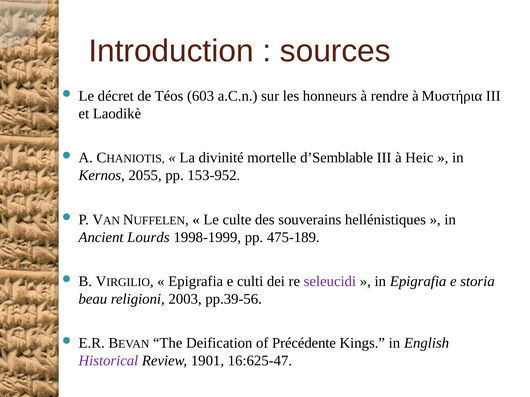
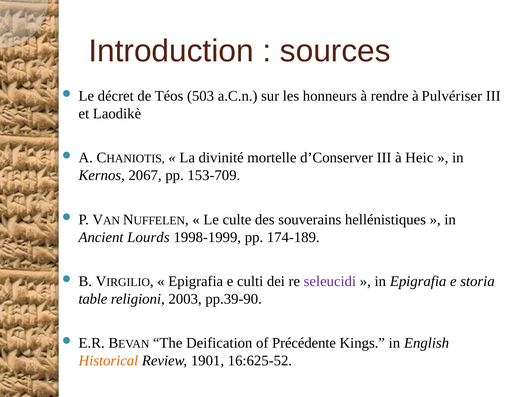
603: 603 -> 503 (201, 96)
Μυστήρια: Μυστήρια -> Pulvériser (452, 96)
d’Semblable: d’Semblable -> d’Conserver (337, 158)
2055: 2055 -> 2067 (145, 176)
153-952: 153-952 -> 153-709 (214, 176)
475-189: 475-189 -> 174-189 (293, 237)
beau: beau -> table (93, 299)
pp.39-56: pp.39-56 -> pp.39-90 (234, 299)
Historical colour: purple -> orange (108, 361)
16:625-47: 16:625-47 -> 16:625-52 (260, 361)
